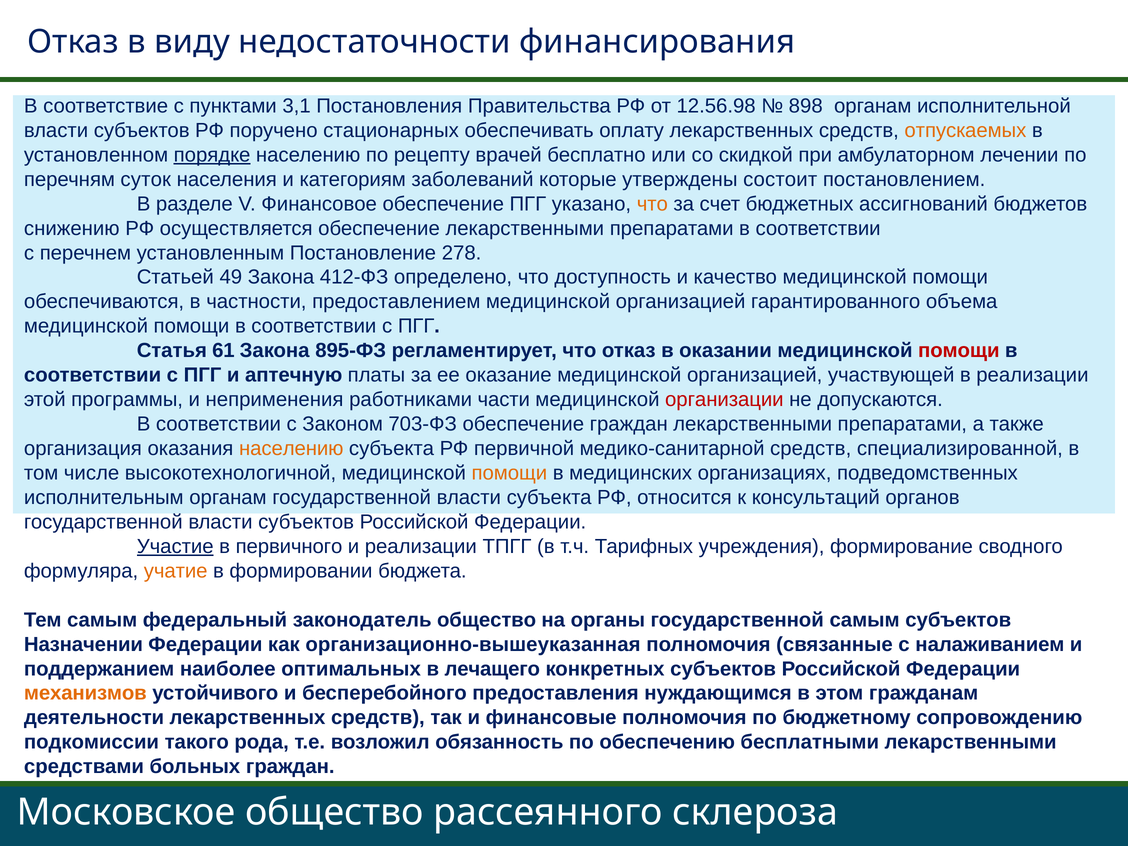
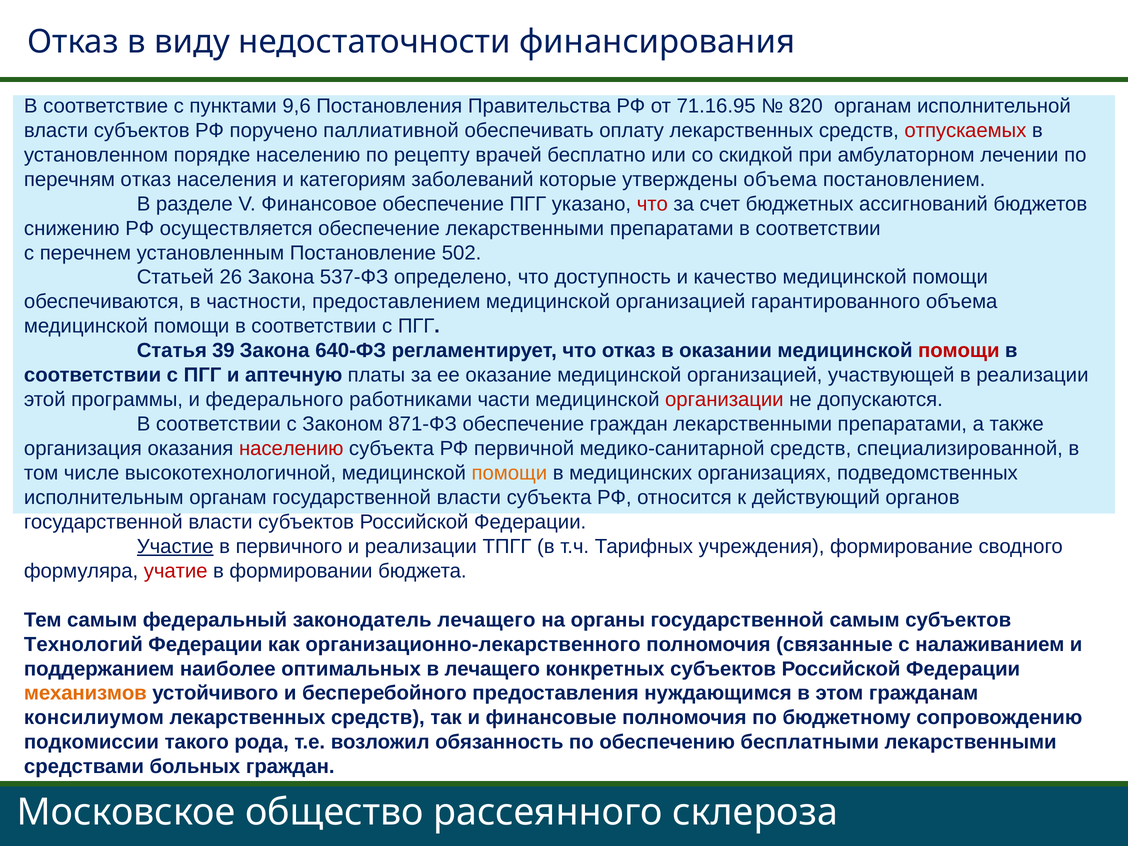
3,1: 3,1 -> 9,6 (297, 106)
12.56.98: 12.56.98 -> 71.16.95 (716, 106)
898: 898 -> 820 (806, 106)
стационарных: стационарных -> паллиативной (391, 130)
отпускаемых colour: orange -> red (965, 130)
порядке underline: present -> none (212, 155)
перечням суток: суток -> отказ (146, 179)
утверждены состоит: состоит -> объема (780, 179)
что colour: orange -> red (652, 204)
278: 278 -> 502 (462, 253)
49: 49 -> 26 (231, 277)
412-ФЗ: 412-ФЗ -> 537-ФЗ (354, 277)
61: 61 -> 39 (223, 351)
895-ФЗ: 895-ФЗ -> 640-ФЗ (351, 351)
неприменения: неприменения -> федерального (274, 400)
703-ФЗ: 703-ФЗ -> 871-ФЗ (423, 424)
населению colour: orange -> red (291, 449)
консультаций: консультаций -> действующий (816, 497)
учатие colour: orange -> red (176, 571)
законодатель общество: общество -> лечащего (486, 620)
Назначении: Назначении -> Технологий (83, 644)
организационно-вышеуказанная: организационно-вышеуказанная -> организационно-лекарственного (473, 644)
деятельности: деятельности -> консилиумом (94, 718)
